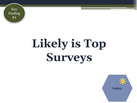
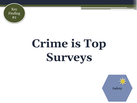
Likely: Likely -> Crime (50, 43)
